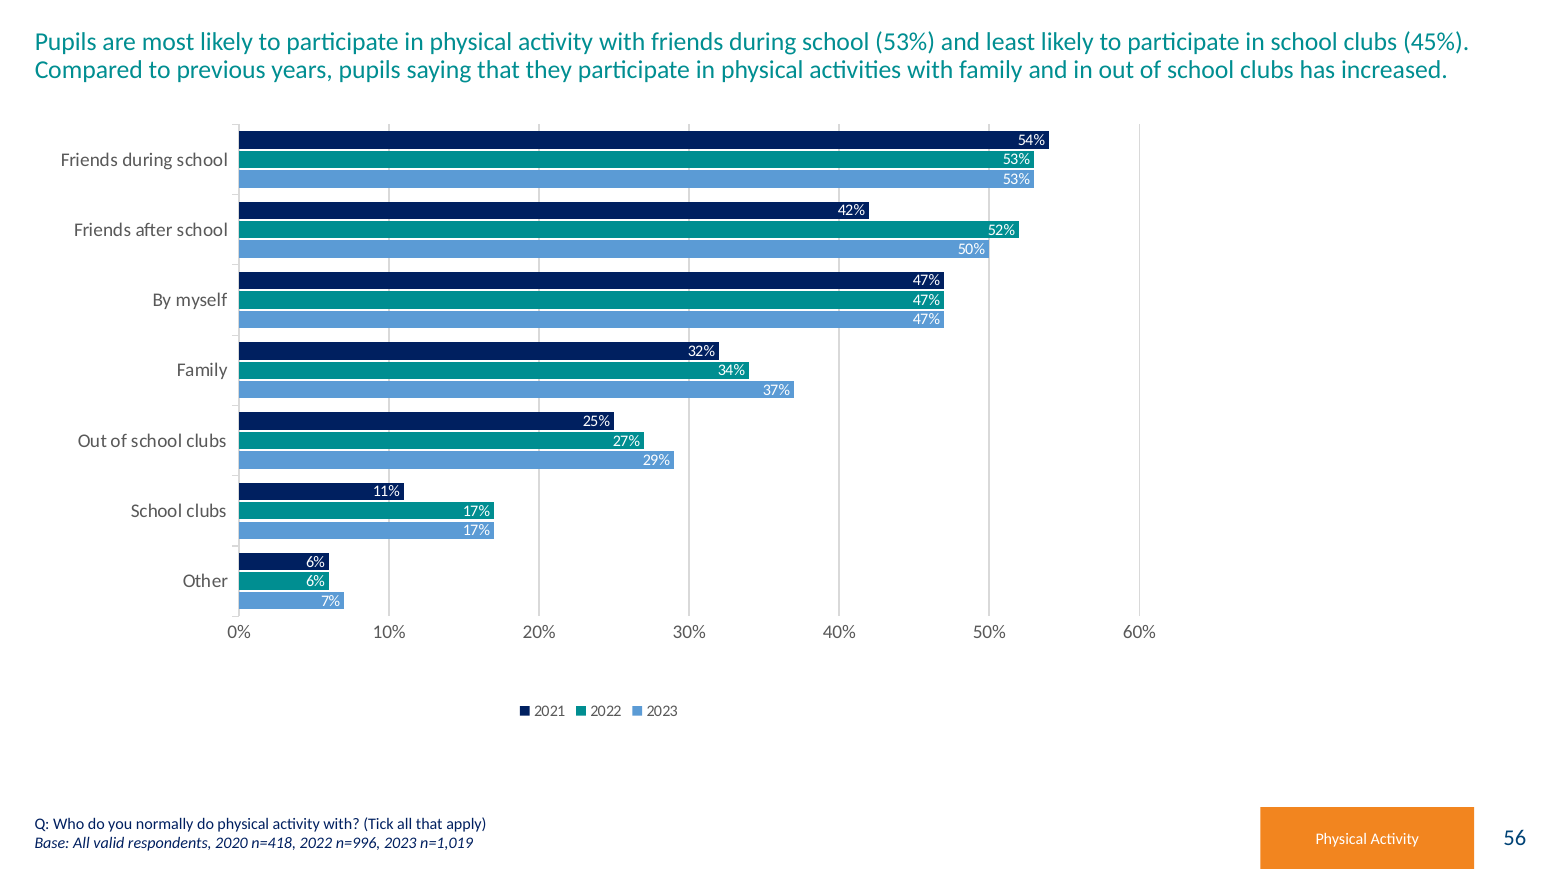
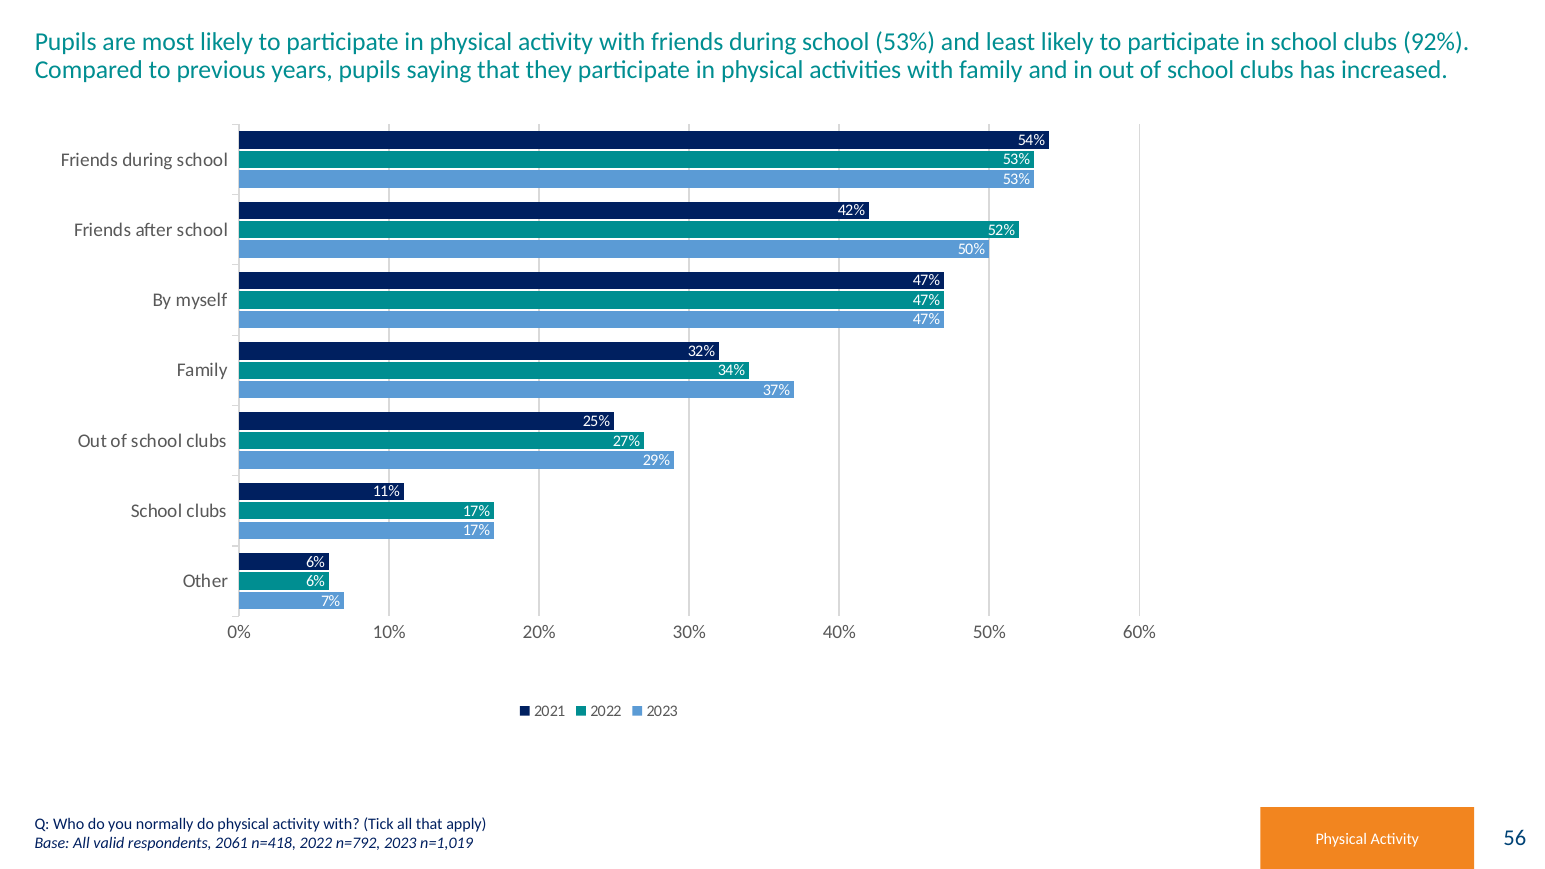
45%: 45% -> 92% (1436, 42)
2020: 2020 -> 2061 (232, 843)
n=996: n=996 -> n=792 (358, 843)
